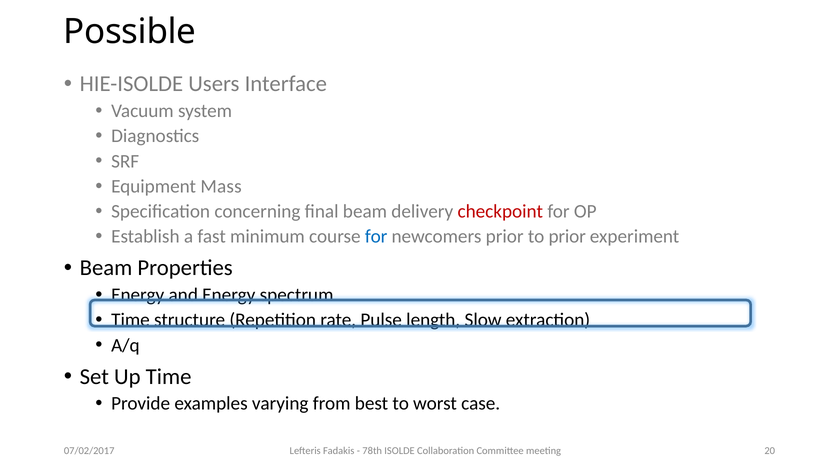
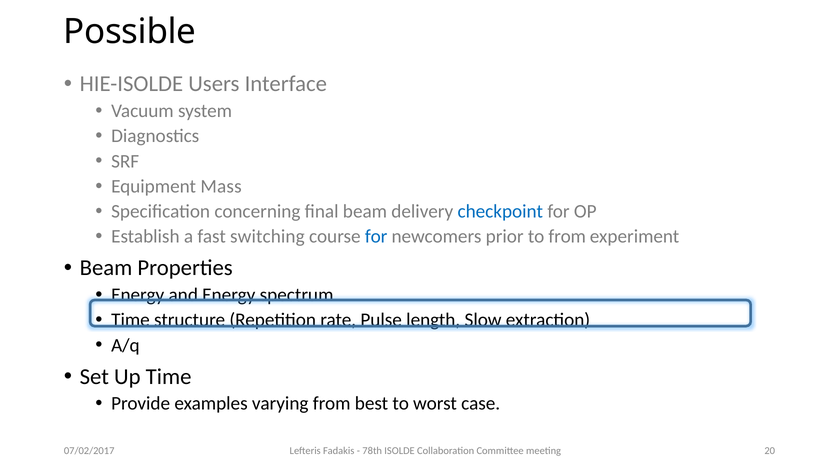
checkpoint colour: red -> blue (500, 211)
minimum: minimum -> switching (267, 237)
to prior: prior -> from (567, 237)
